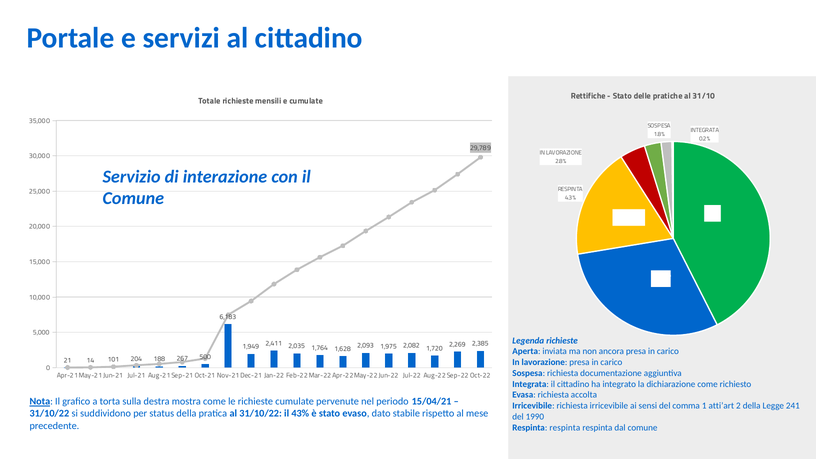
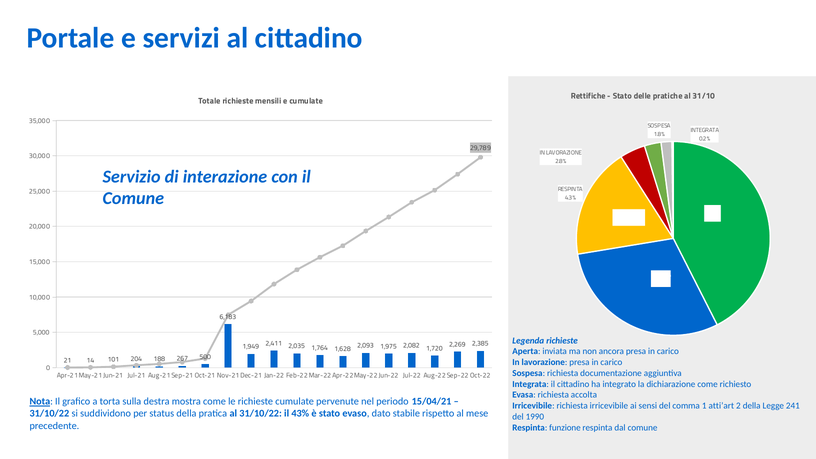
respinta: respinta -> funzione (565, 428)
